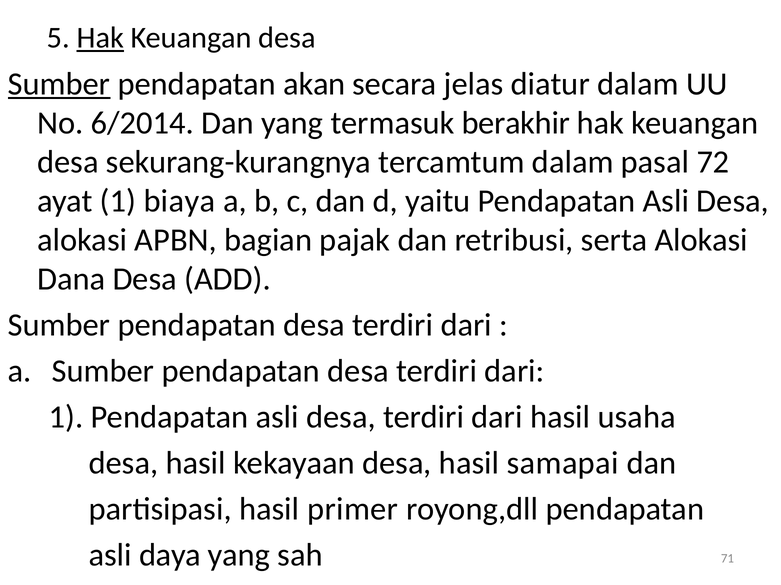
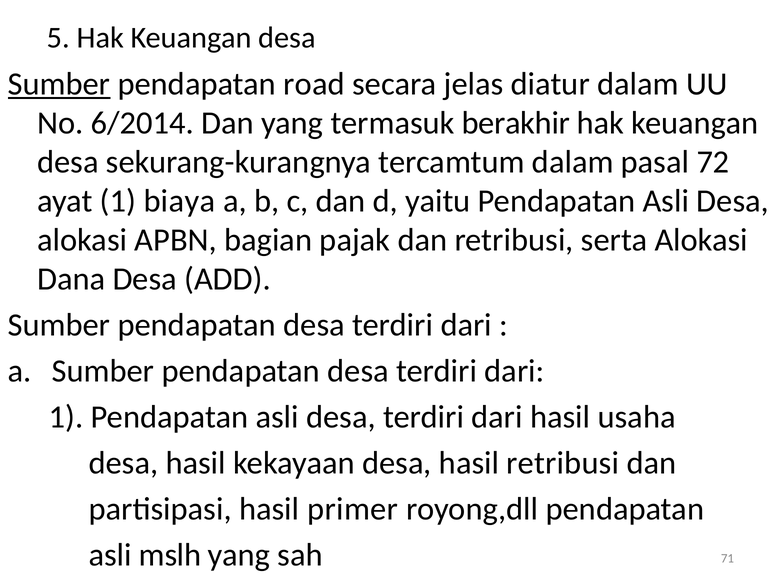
Hak underline: present -> none (100, 38)
akan: akan -> road (314, 84)
hasil samapai: samapai -> retribusi (563, 464)
daya: daya -> mslh (170, 556)
